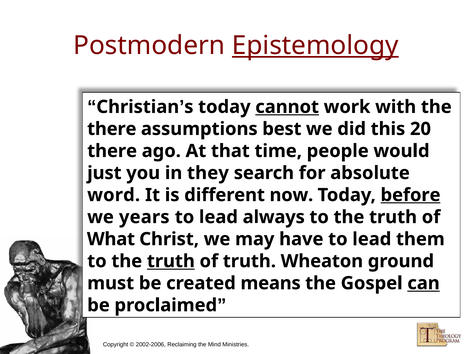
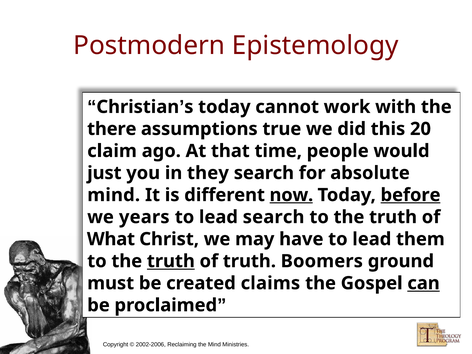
Epistemology underline: present -> none (315, 45)
cannot underline: present -> none (287, 107)
best: best -> true (282, 129)
there: there -> claim (112, 151)
word: word -> mind (114, 195)
now underline: none -> present (291, 195)
lead always: always -> search (274, 217)
Wheaton: Wheaton -> Boomers (322, 261)
means: means -> claims (270, 283)
